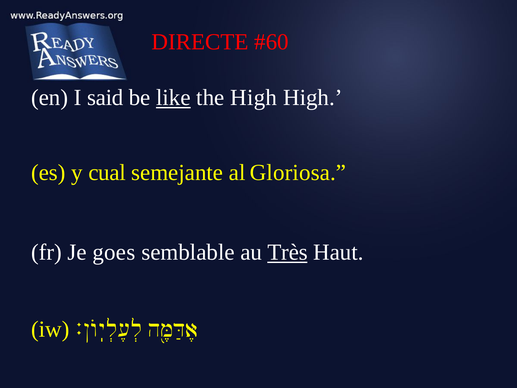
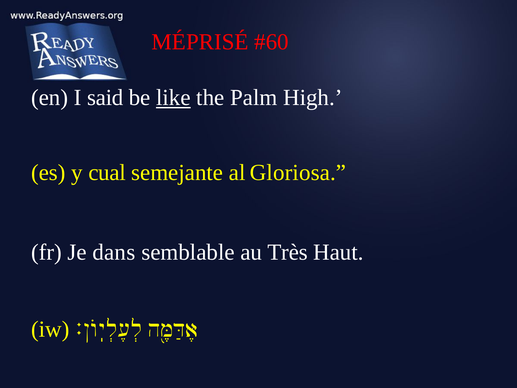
DIRECTE: DIRECTE -> MÉPRISÉ (200, 42)
the High: High -> Palm (254, 98)
goes: goes -> dans (114, 252)
Très underline: present -> none (288, 252)
